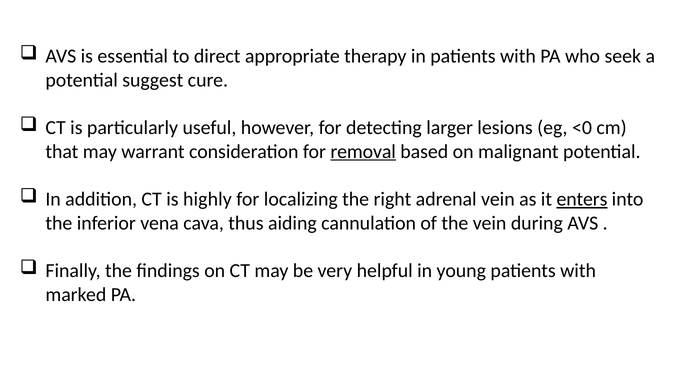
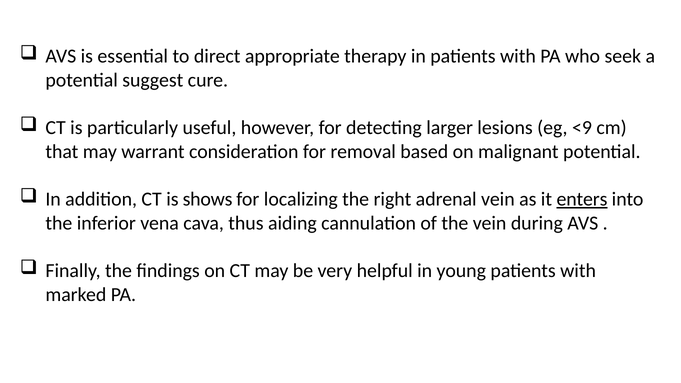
<0: <0 -> <9 (582, 128)
removal underline: present -> none (363, 152)
highly: highly -> shows (208, 199)
